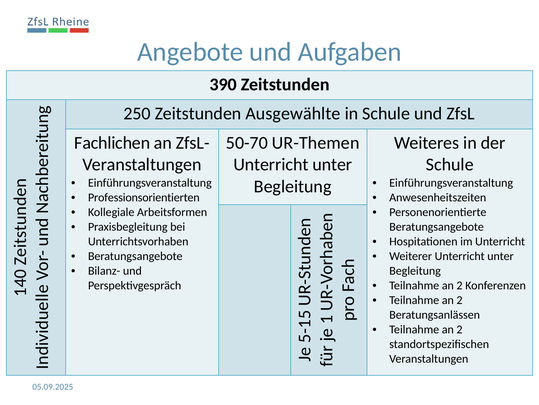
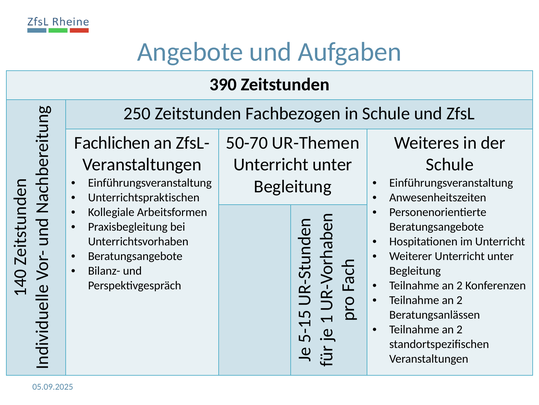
Ausgewählte: Ausgewählte -> Fachbezogen (293, 113)
Professionsorientierten: Professionsorientierten -> Unterrichtspraktischen (144, 197)
